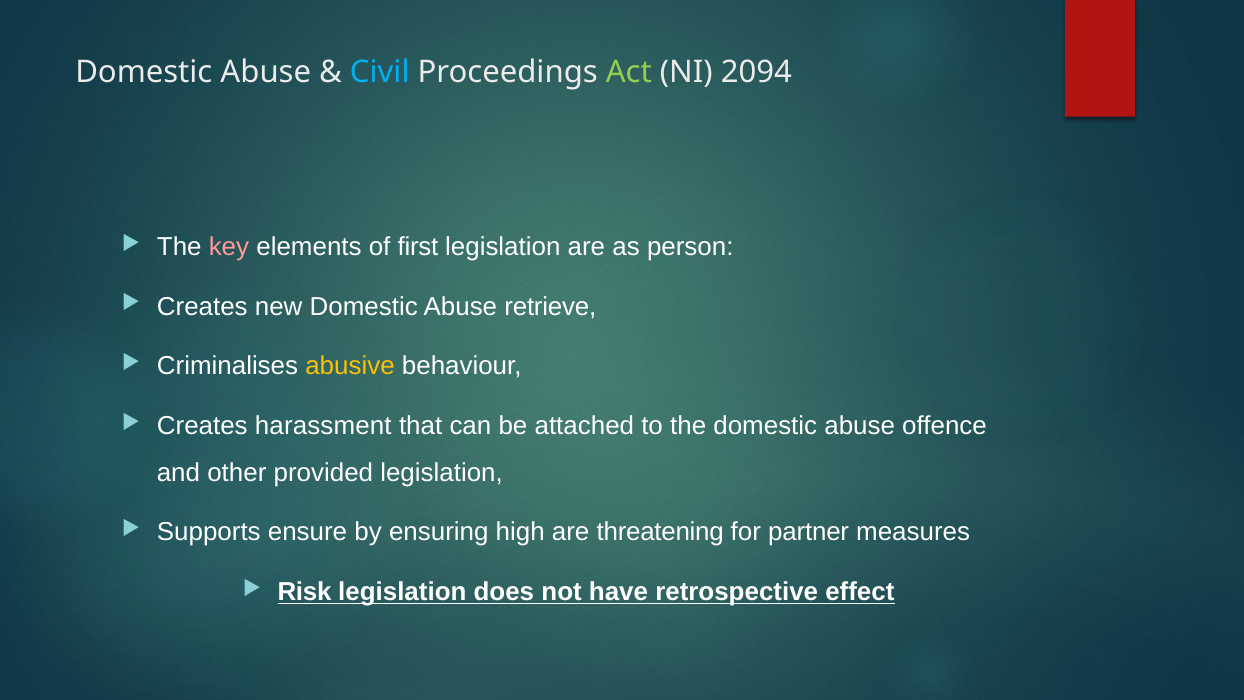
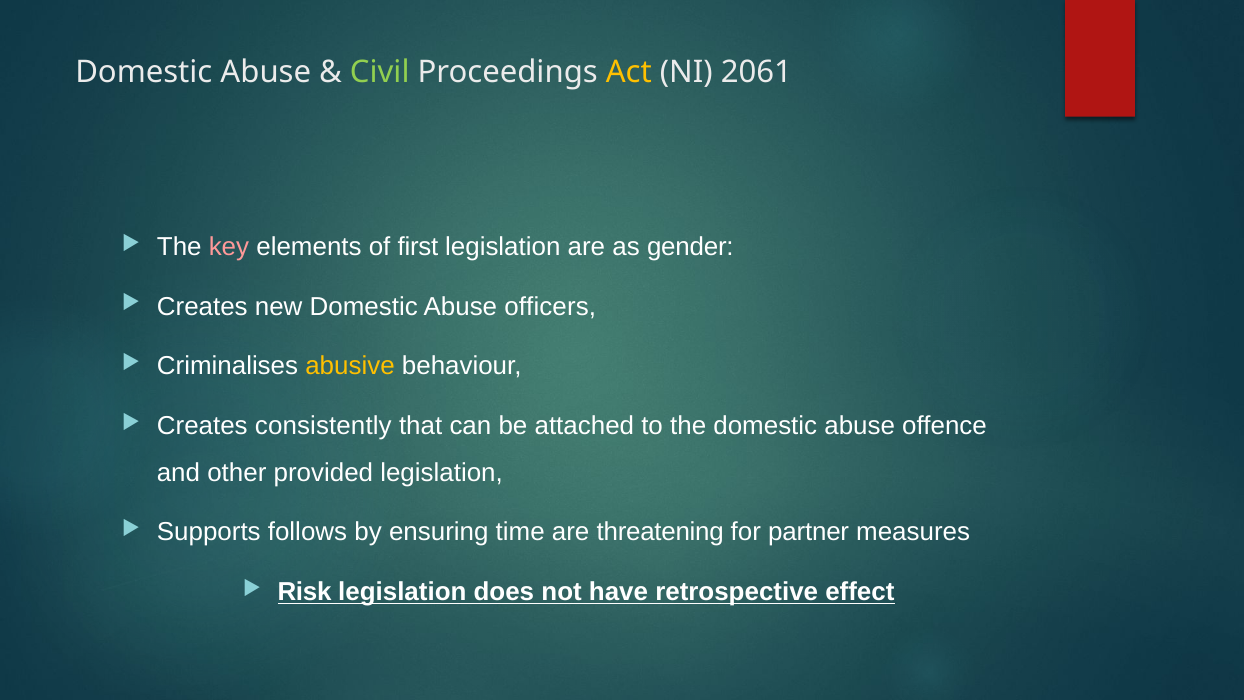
Civil colour: light blue -> light green (380, 72)
Act colour: light green -> yellow (629, 72)
2094: 2094 -> 2061 (756, 72)
person: person -> gender (690, 247)
retrieve: retrieve -> officers (550, 307)
harassment: harassment -> consistently (323, 426)
ensure: ensure -> follows (307, 532)
high: high -> time (520, 532)
